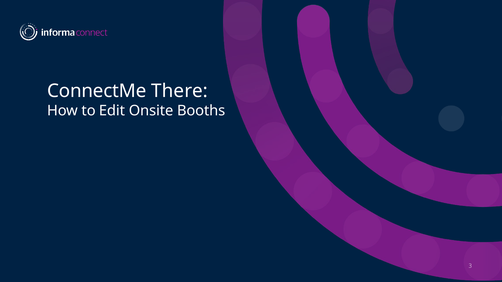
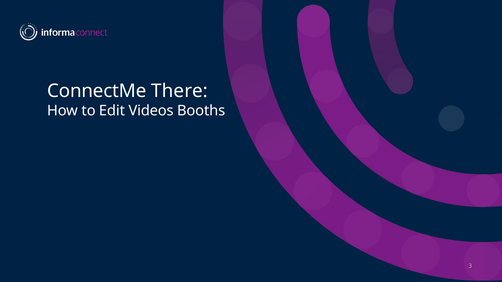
Onsite: Onsite -> Videos (151, 111)
